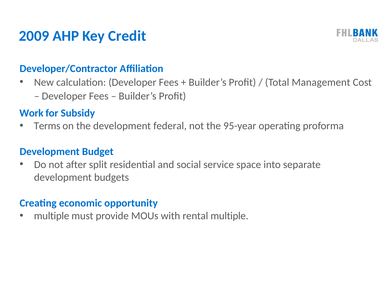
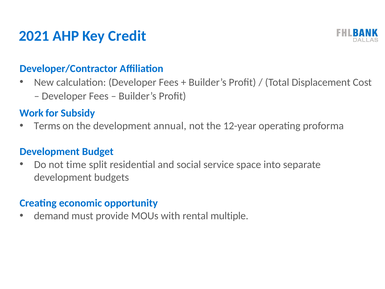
2009: 2009 -> 2021 (34, 36)
Management: Management -> Displacement (321, 82)
federal: federal -> annual (170, 126)
95-year: 95-year -> 12-year (240, 126)
after: after -> time (76, 164)
multiple: multiple -> demand (52, 216)
